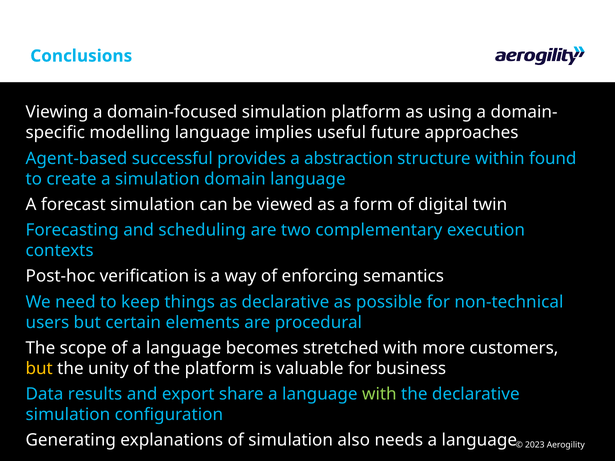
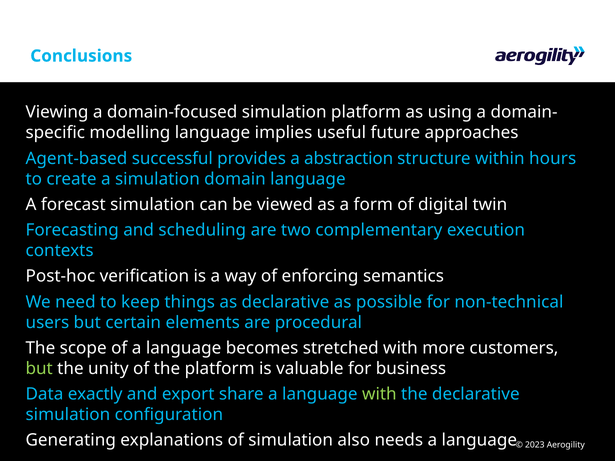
found: found -> hours (553, 159)
but colour: yellow -> light green (39, 369)
results: results -> exactly (95, 394)
